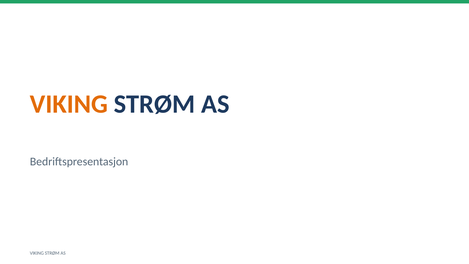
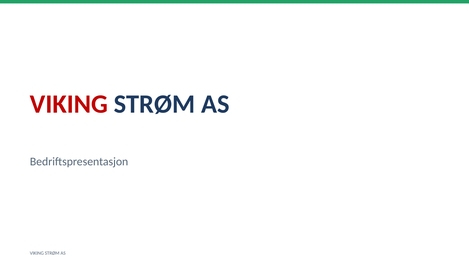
VIKING colour: orange -> red (69, 104)
